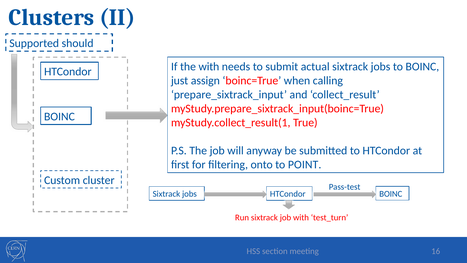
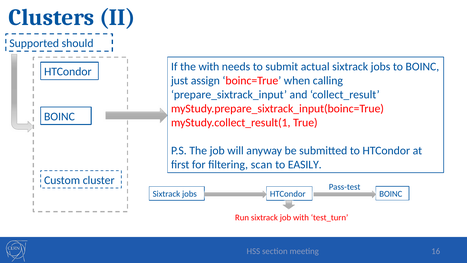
onto: onto -> scan (262, 165)
POINT: POINT -> EASILY (305, 165)
